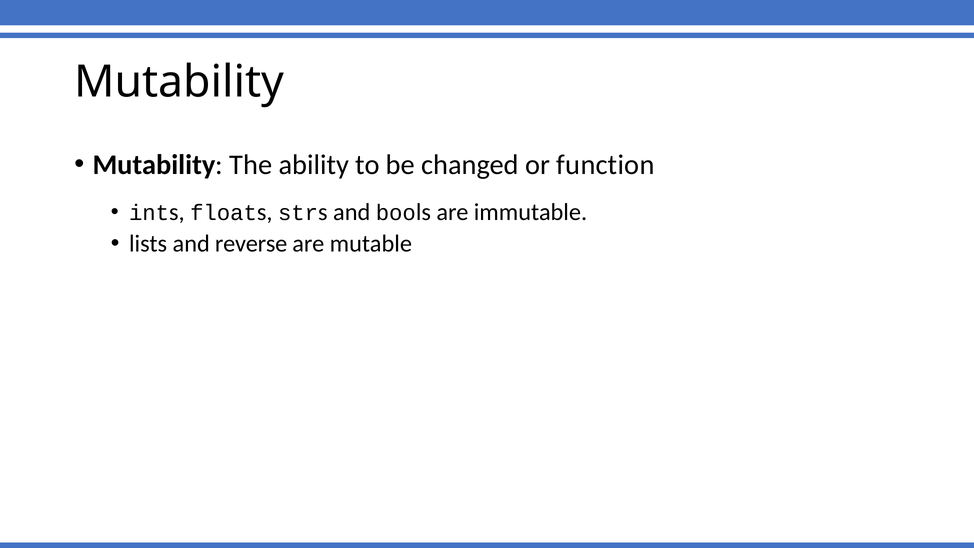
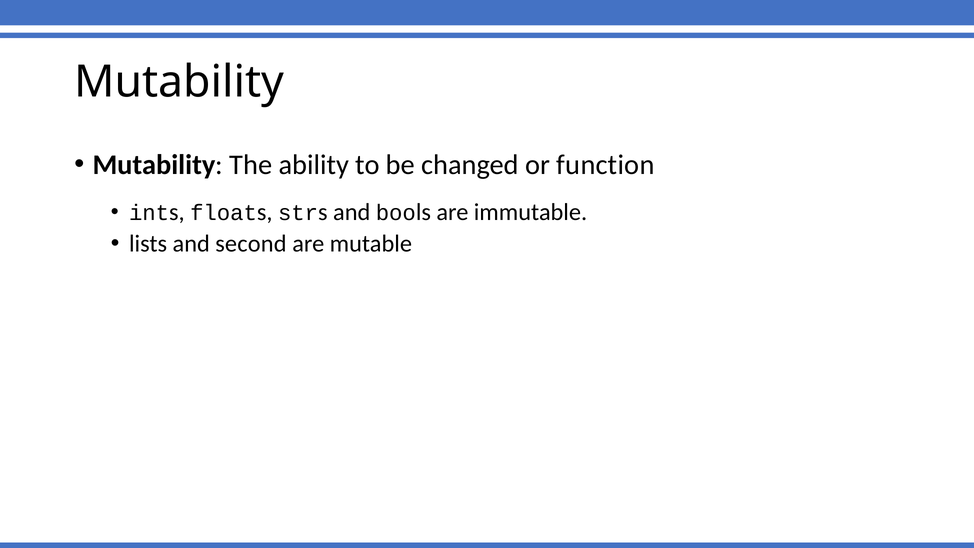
reverse: reverse -> second (251, 243)
